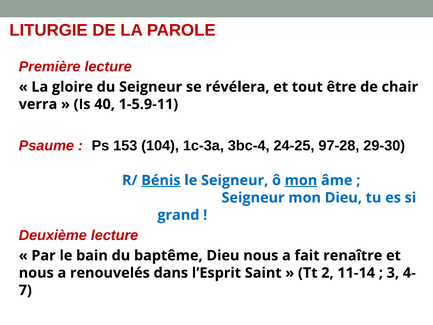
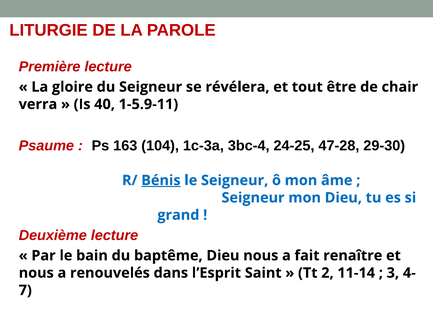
153: 153 -> 163 (125, 146)
97-28: 97-28 -> 47-28 (339, 146)
mon underline: present -> none (301, 180)
